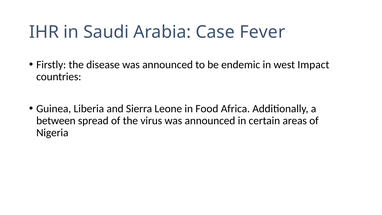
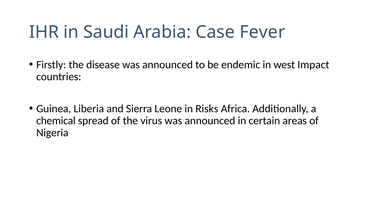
Food: Food -> Risks (207, 109)
between: between -> chemical (56, 121)
